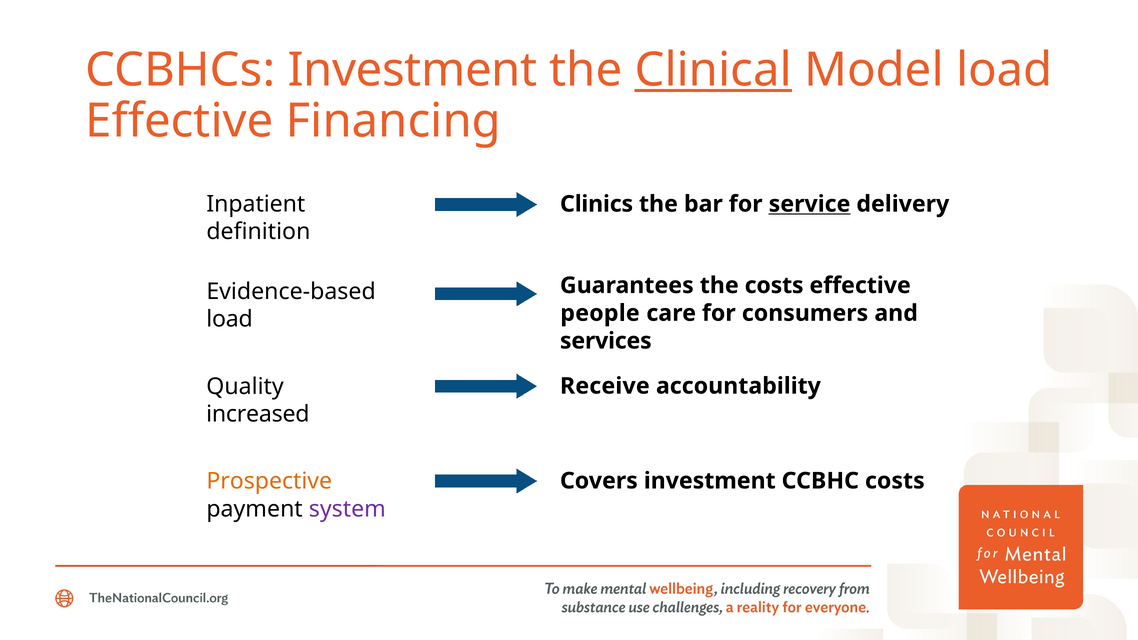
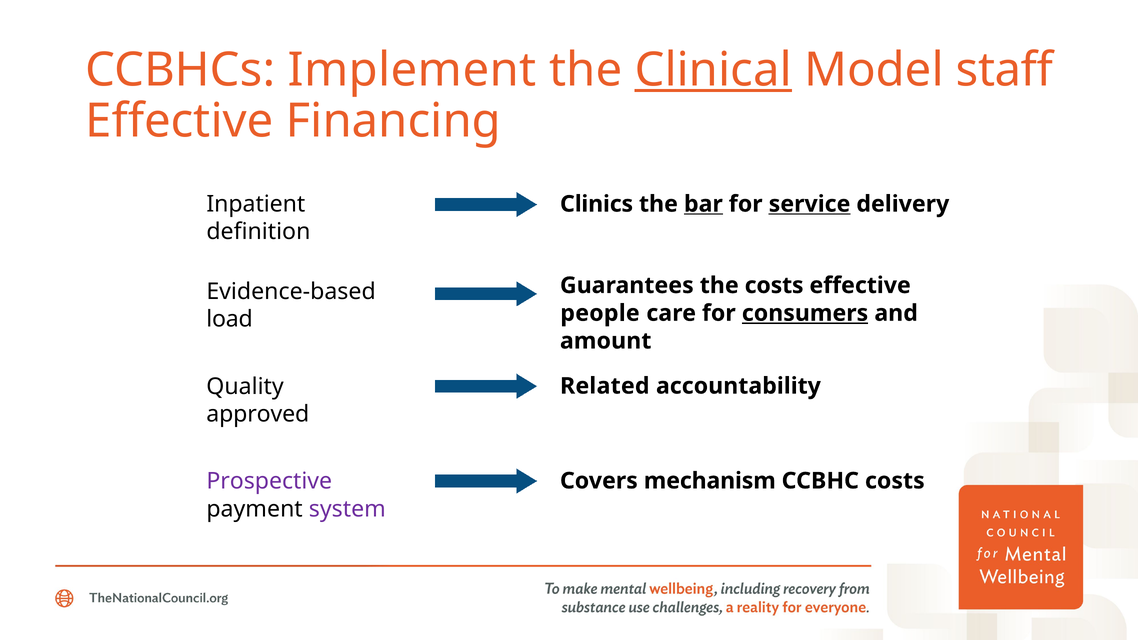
CCBHCs Investment: Investment -> Implement (412, 70)
Model load: load -> staff (1004, 70)
bar underline: none -> present (703, 204)
consumers underline: none -> present (805, 313)
services: services -> amount (606, 341)
Receive: Receive -> Related (605, 386)
increased: increased -> approved (258, 414)
Prospective colour: orange -> purple (269, 481)
Covers investment: investment -> mechanism (710, 481)
